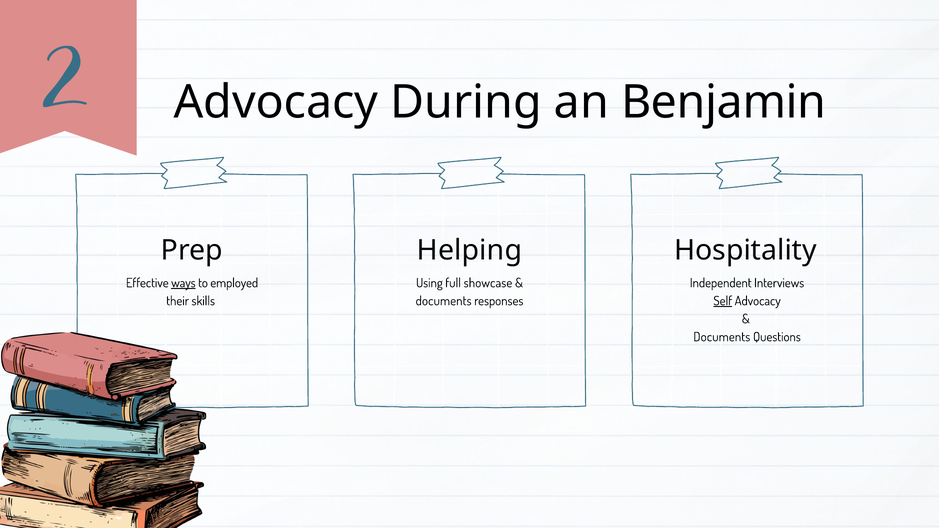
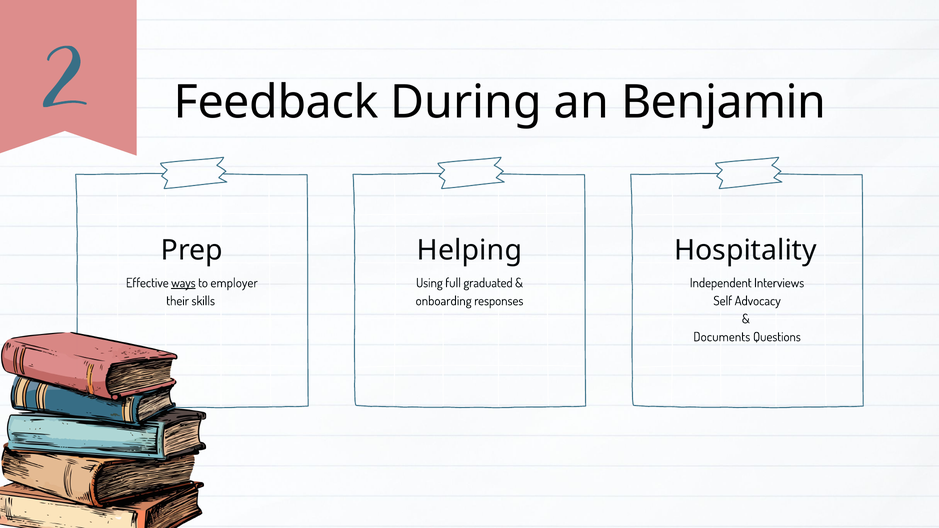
Advocacy: Advocacy -> Feedback (276, 102)
employed: employed -> employer (234, 283)
showcase: showcase -> graduated (488, 283)
documents: documents -> onboarding (444, 301)
Self underline: present -> none (723, 301)
